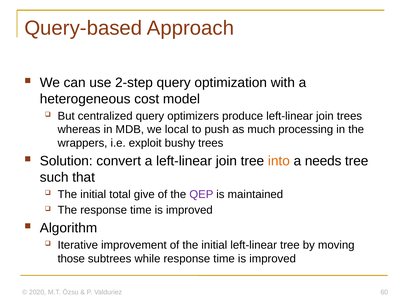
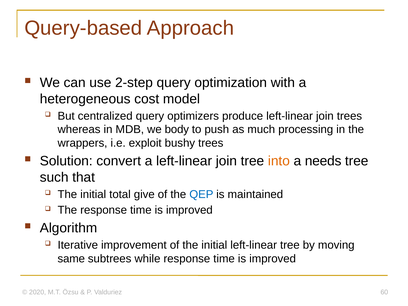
local: local -> body (177, 130)
QEP colour: purple -> blue (201, 194)
those: those -> same (71, 259)
